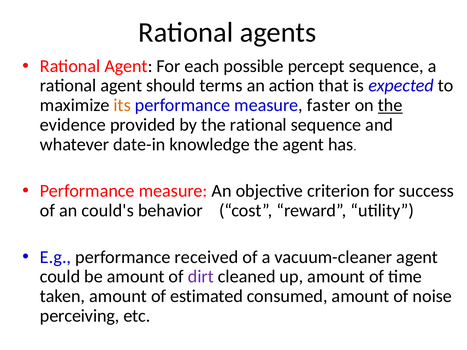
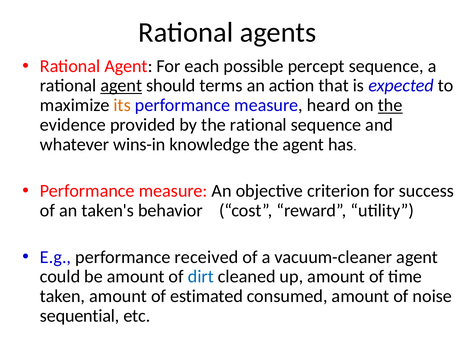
agent underline: none -> present (121, 86)
faster: faster -> heard (329, 105)
date-in: date-in -> wins-in (139, 145)
could's: could's -> taken's (108, 211)
dirt colour: purple -> blue (201, 277)
perceiving: perceiving -> sequential (80, 316)
